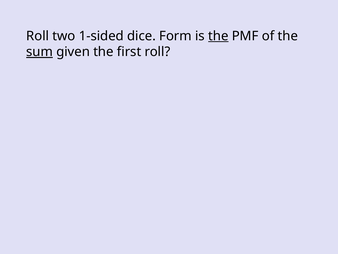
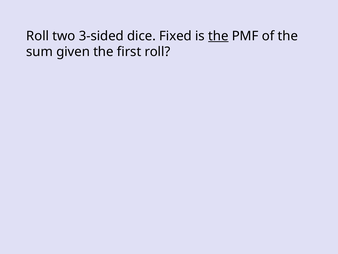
1-sided: 1-sided -> 3-sided (101, 36)
Form: Form -> Fixed (175, 36)
sum underline: present -> none (40, 52)
